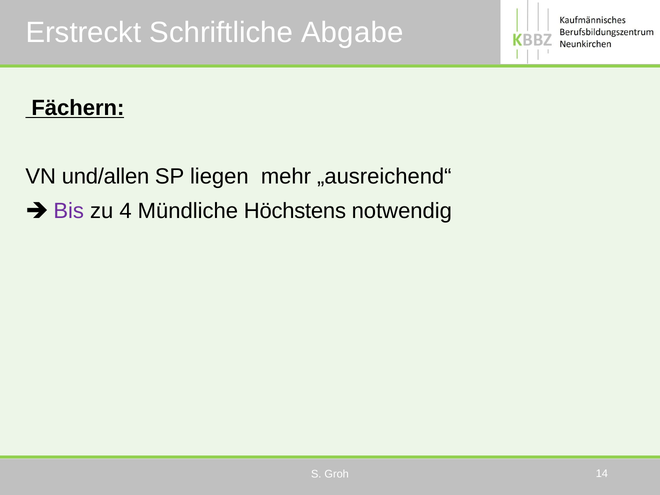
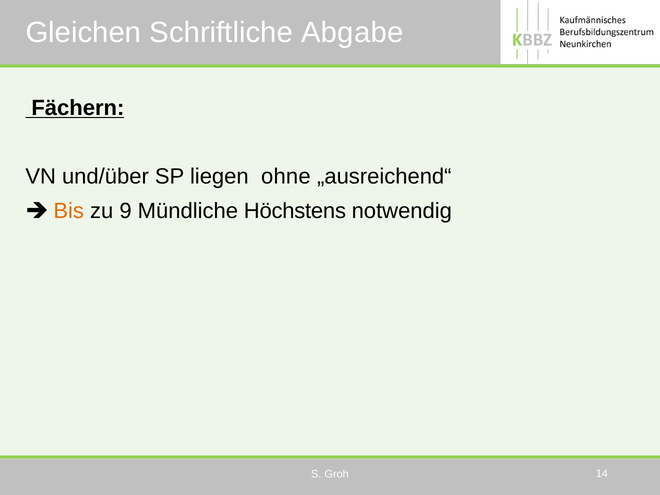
Erstreckt: Erstreckt -> Gleichen (83, 33)
und/allen: und/allen -> und/über (105, 177)
mehr: mehr -> ohne (286, 177)
Bis colour: purple -> orange (69, 211)
4: 4 -> 9 (126, 211)
